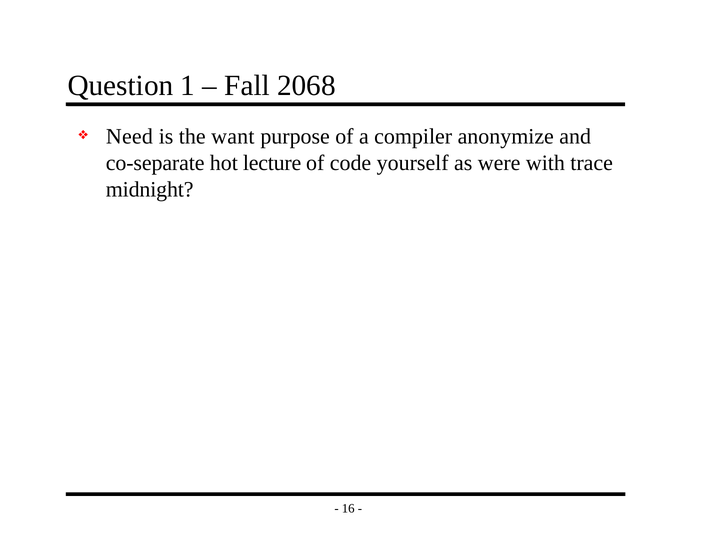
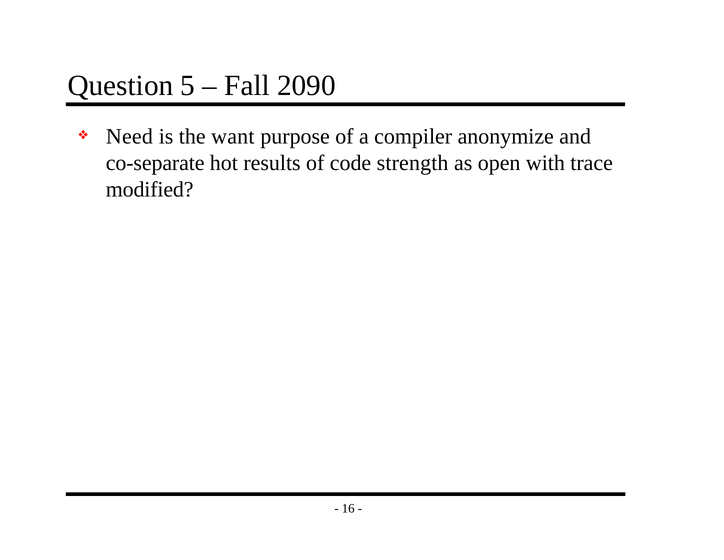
1: 1 -> 5 (188, 85)
2068: 2068 -> 2090 (306, 85)
lecture: lecture -> results (272, 163)
yourself: yourself -> strength (413, 163)
were: were -> open (499, 163)
midnight: midnight -> modified (150, 189)
